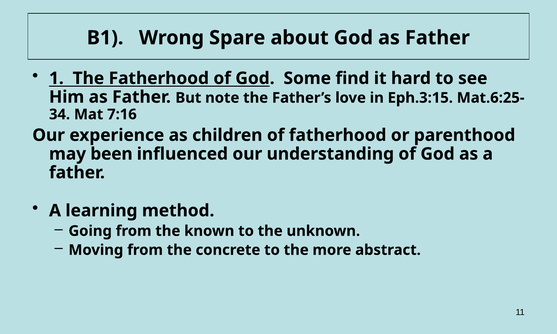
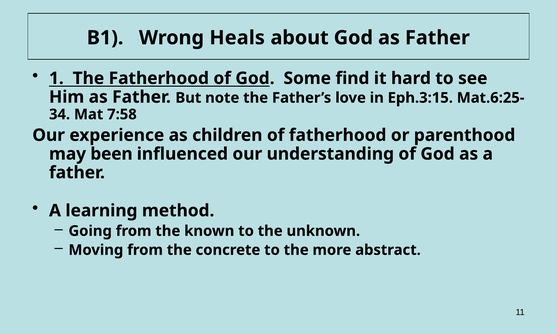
Spare: Spare -> Heals (237, 38)
7:16: 7:16 -> 7:58 (122, 114)
